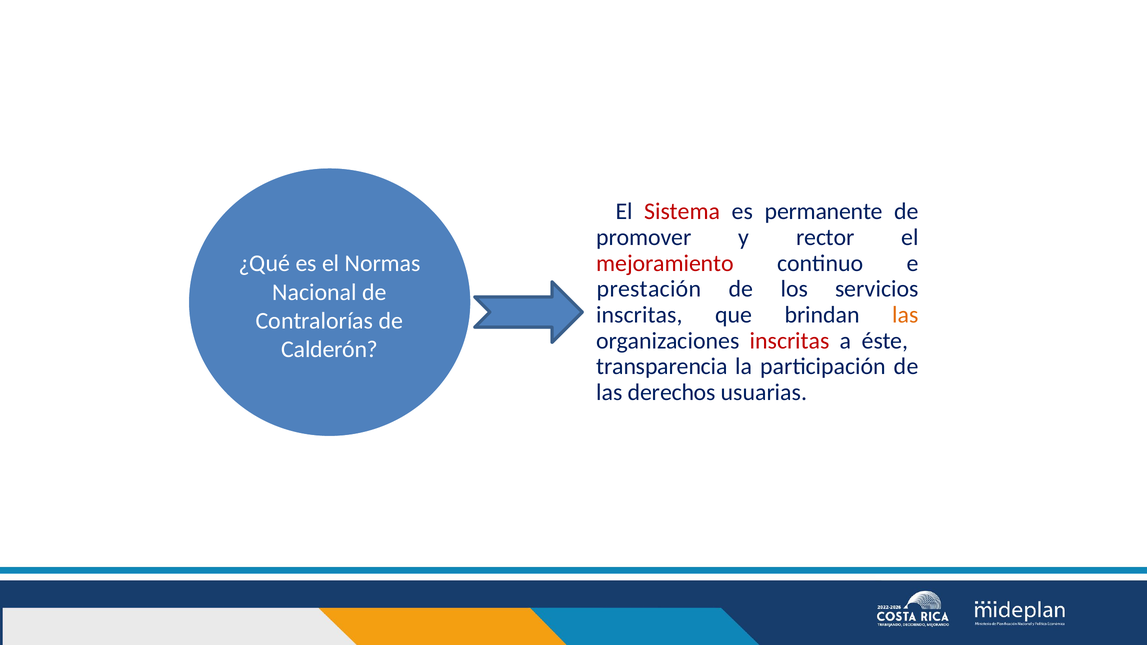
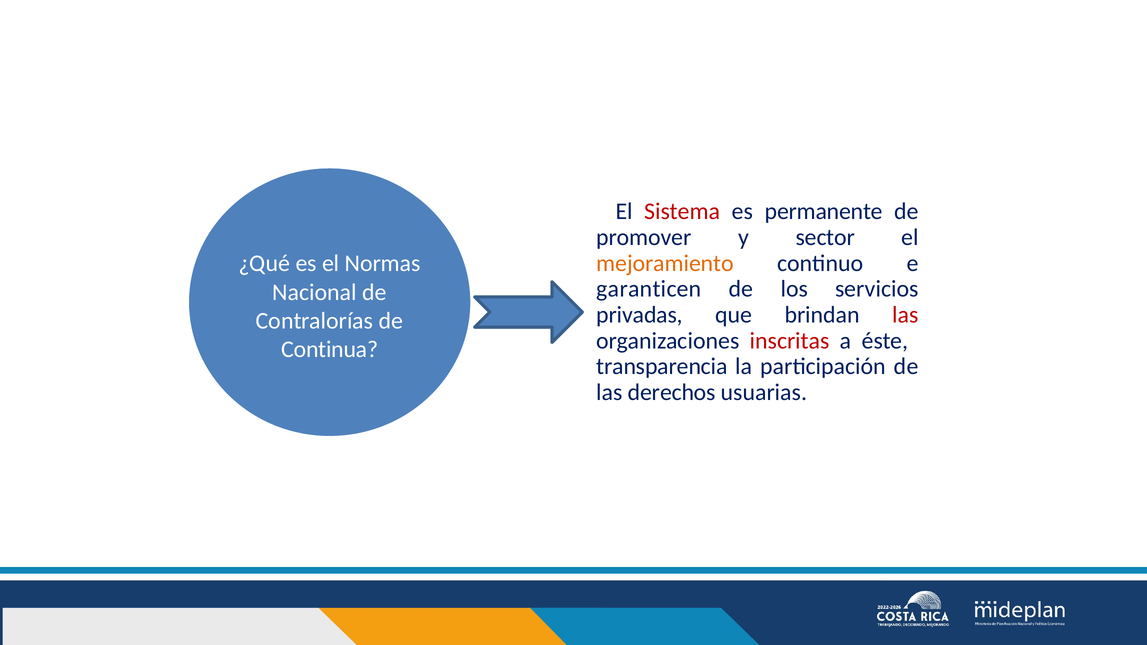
rector: rector -> sector (825, 238)
mejoramiento colour: red -> orange (665, 263)
prestación: prestación -> garanticen (649, 289)
inscritas: inscritas -> privadas (640, 315)
las colour: orange -> red (906, 315)
Calderón: Calderón -> Continua (330, 350)
